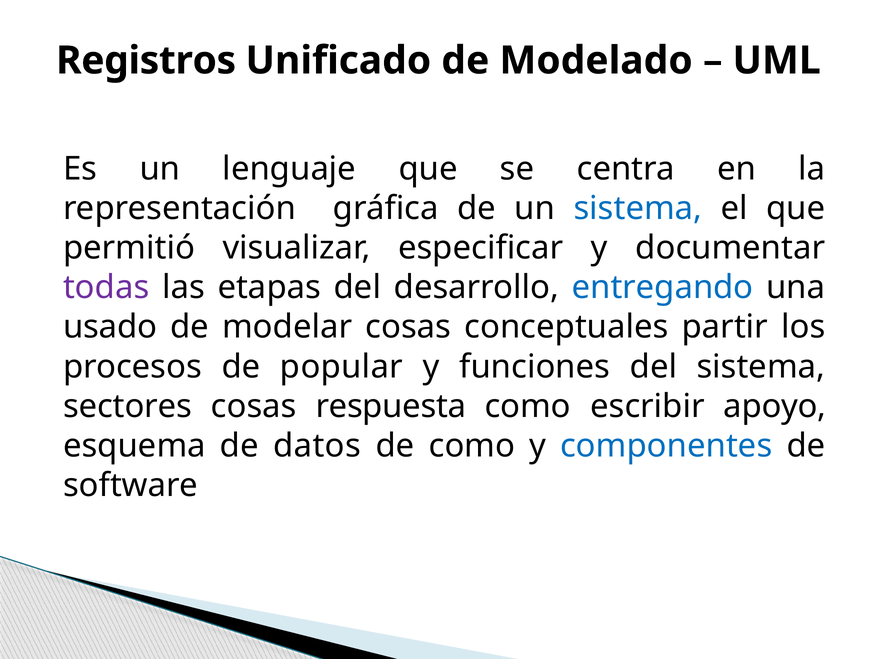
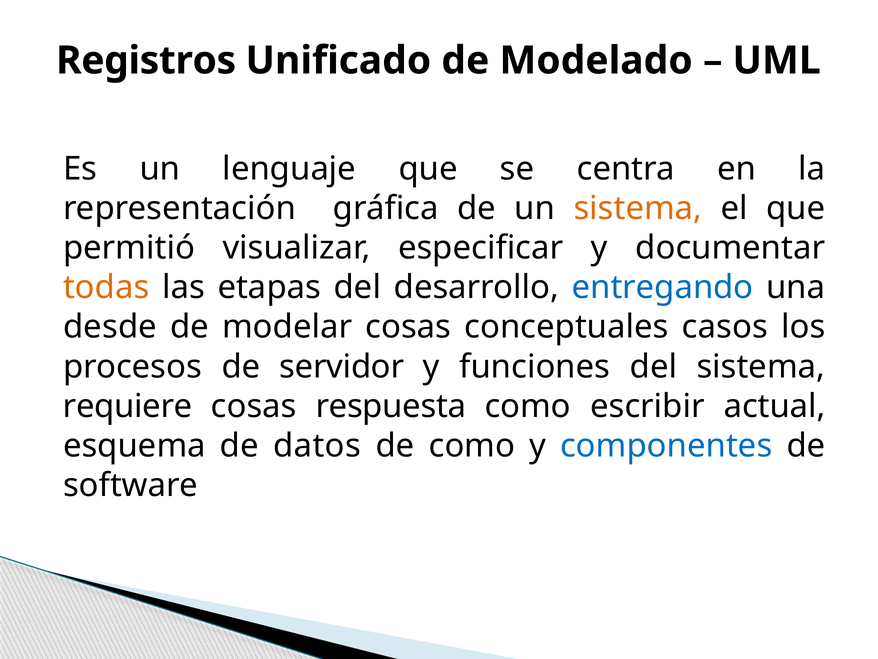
sistema colour: blue -> orange (638, 208)
todas colour: purple -> orange (106, 287)
usado: usado -> desde (110, 327)
partir: partir -> casos (725, 327)
popular: popular -> servidor (342, 366)
sectores: sectores -> requiere (128, 406)
apoyo: apoyo -> actual (775, 406)
